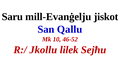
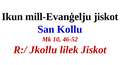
Saru: Saru -> Ikun (12, 17)
Qallu: Qallu -> Kollu (70, 29)
lilek Sejħu: Sejħu -> Jiskot (94, 49)
